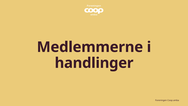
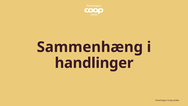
Medlemmerne: Medlemmerne -> Sammenhæng (90, 47)
